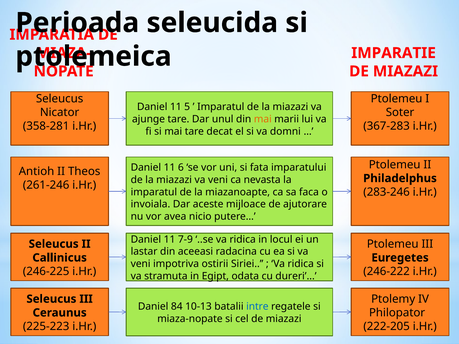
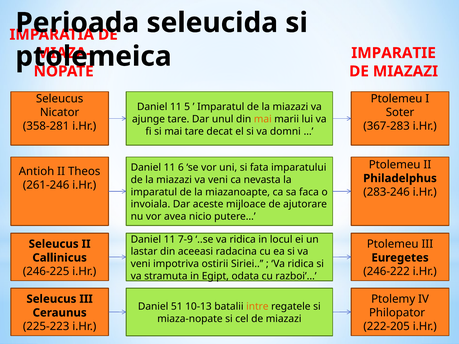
dureri: dureri -> razboi (296, 276)
84: 84 -> 51 (177, 307)
intre colour: blue -> orange (257, 307)
